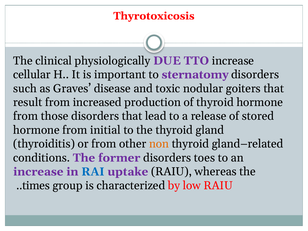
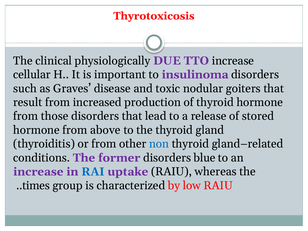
sternatomy: sternatomy -> insulinoma (195, 75)
initial: initial -> above (105, 130)
non colour: orange -> blue (159, 144)
toes: toes -> blue (205, 158)
